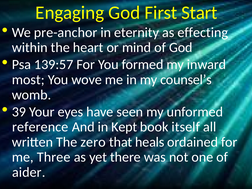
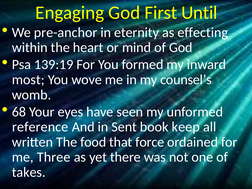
Start: Start -> Until (199, 13)
139:57: 139:57 -> 139:19 (54, 65)
39: 39 -> 68 (19, 112)
Kept: Kept -> Sent (124, 127)
itself: itself -> keep (186, 127)
zero: zero -> food (93, 142)
heals: heals -> force (150, 142)
aider: aider -> takes (29, 172)
